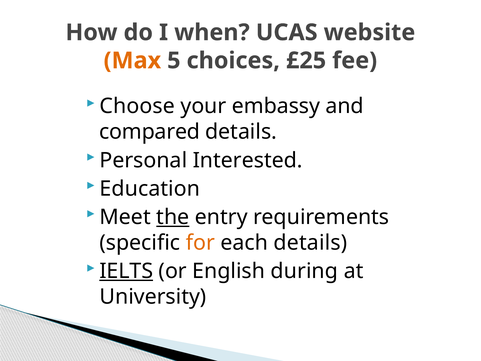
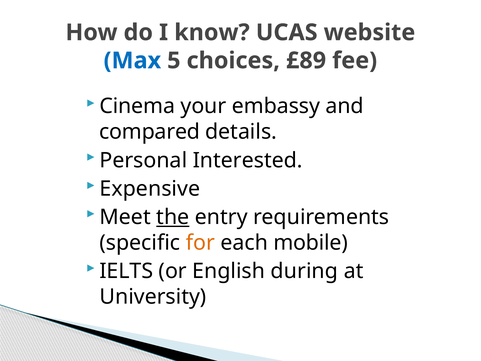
when: when -> know (212, 32)
Max colour: orange -> blue (132, 61)
£25: £25 -> £89 (306, 61)
Choose: Choose -> Cinema (137, 106)
Education: Education -> Expensive (150, 189)
each details: details -> mobile (311, 243)
IELTS underline: present -> none (126, 271)
